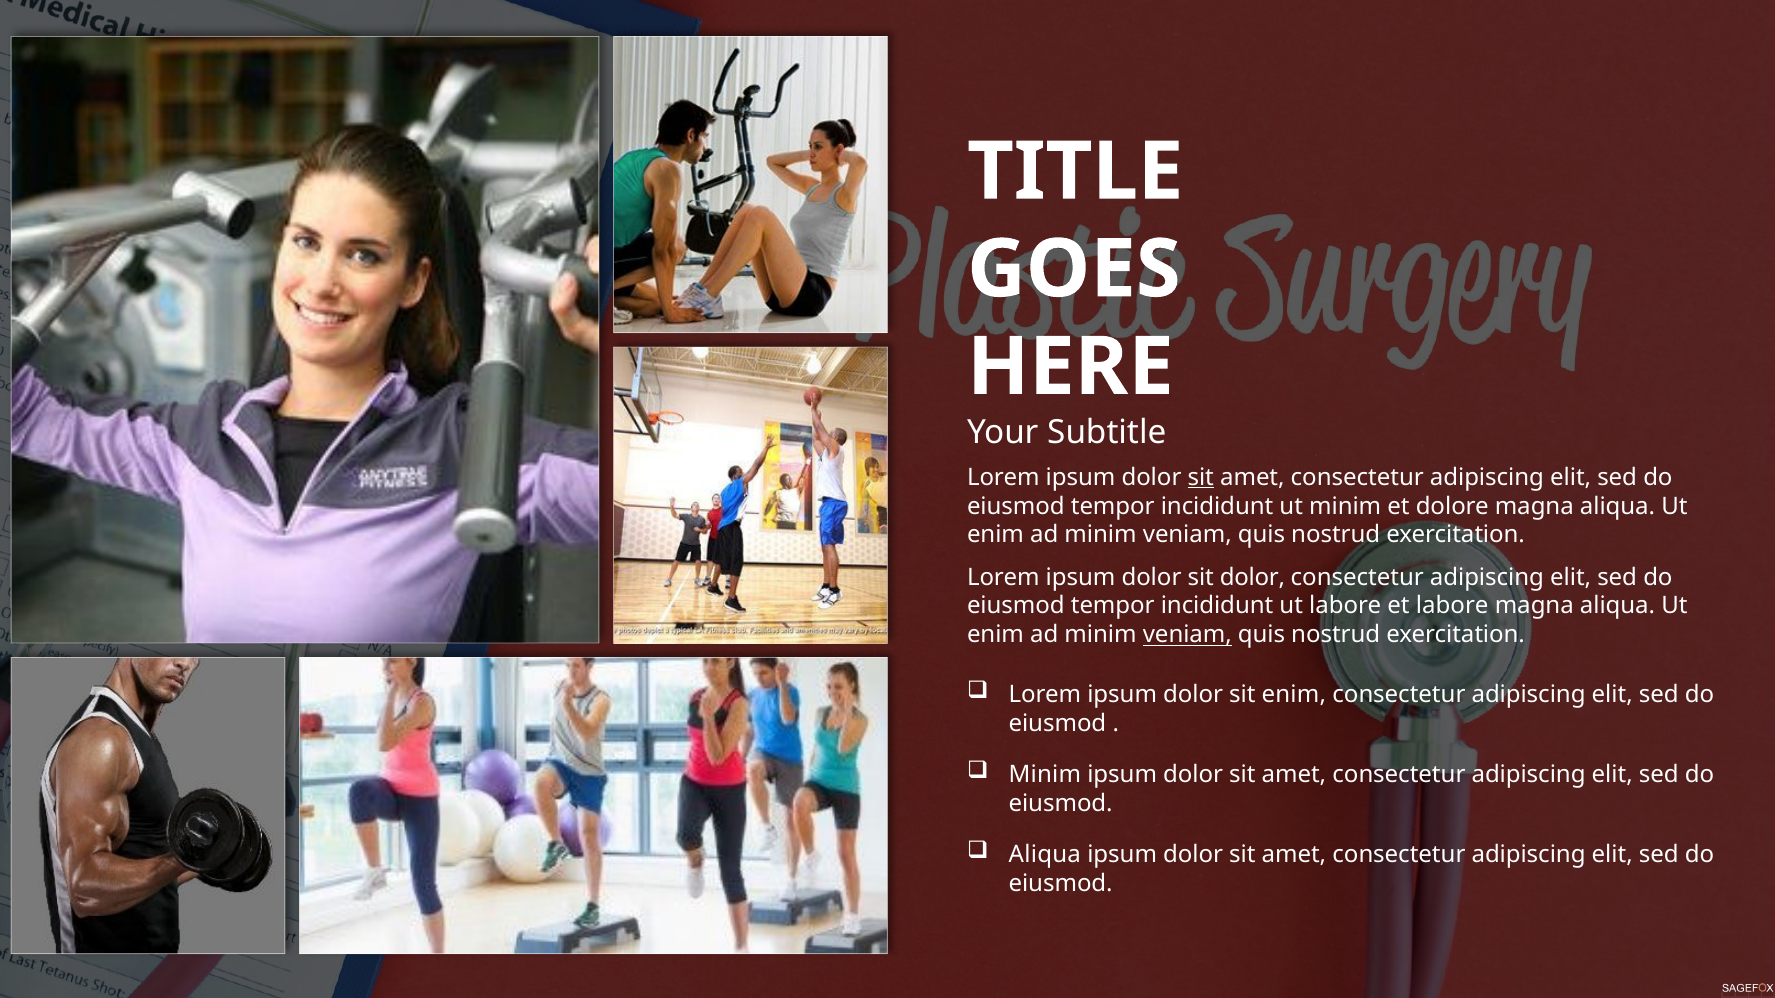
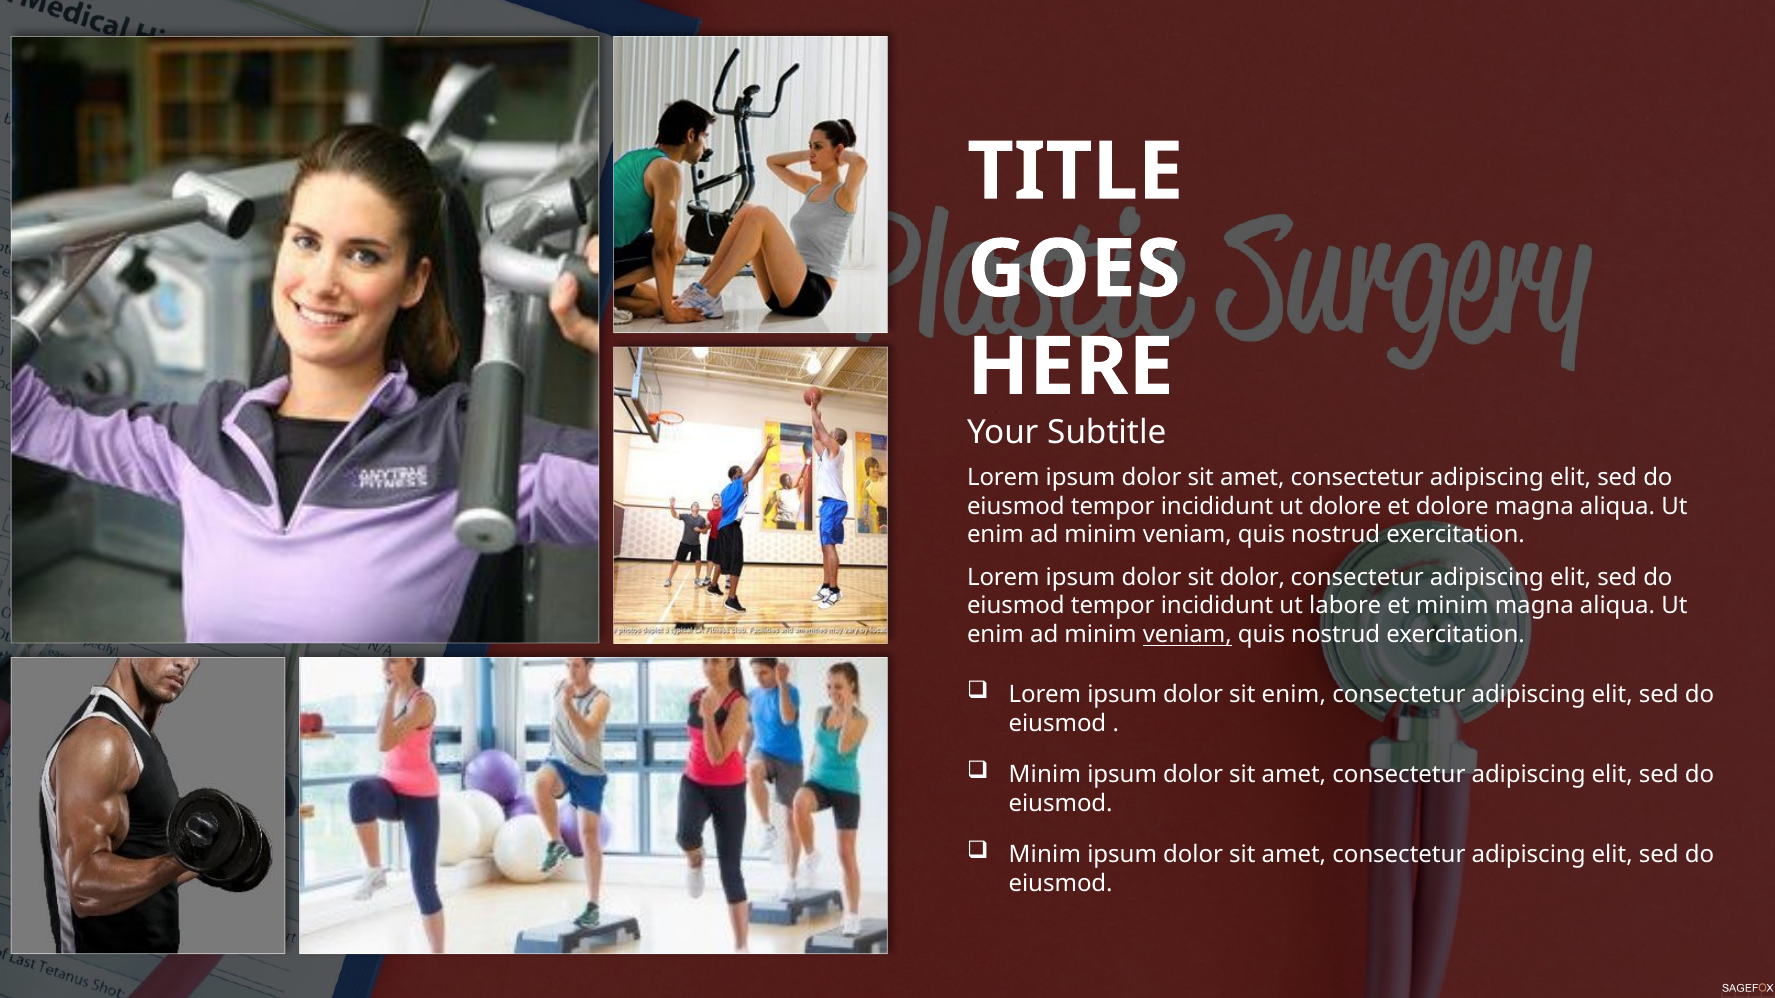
sit underline: present -> none (1201, 477)
ut minim: minim -> dolore (1345, 506)
et labore: labore -> minim (1452, 606)
Aliqua: Aliqua -> Minim (1045, 855)
